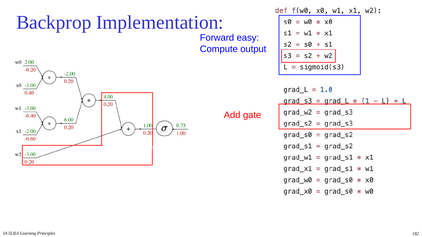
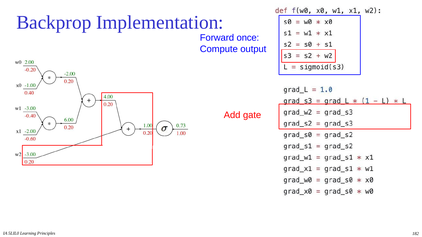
easy: easy -> once (248, 38)
